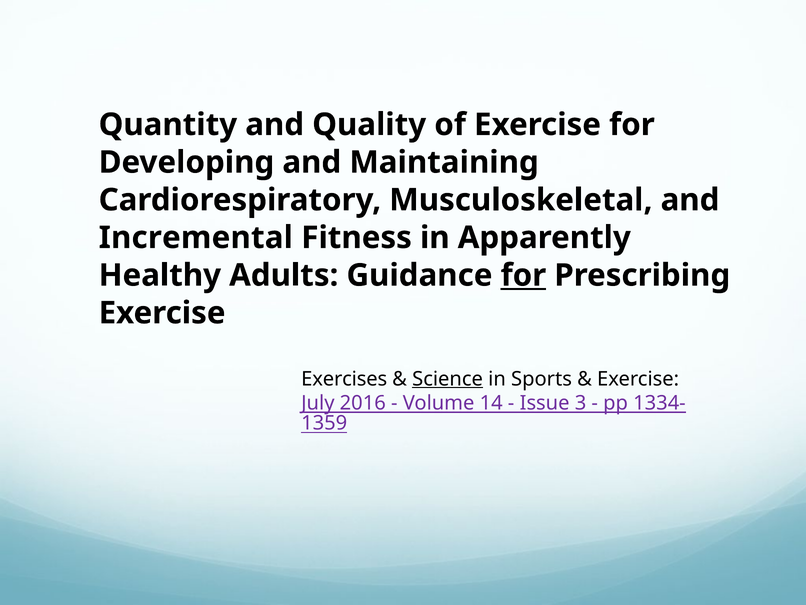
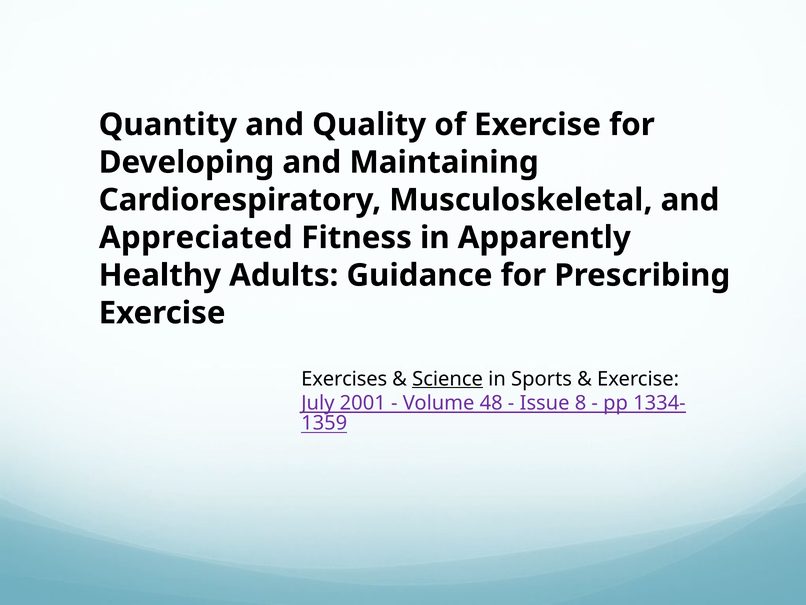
Incremental: Incremental -> Appreciated (196, 237)
for underline: present -> none (523, 275)
2016: 2016 -> 2001 (363, 403)
14: 14 -> 48 (491, 403)
3: 3 -> 8 (581, 403)
